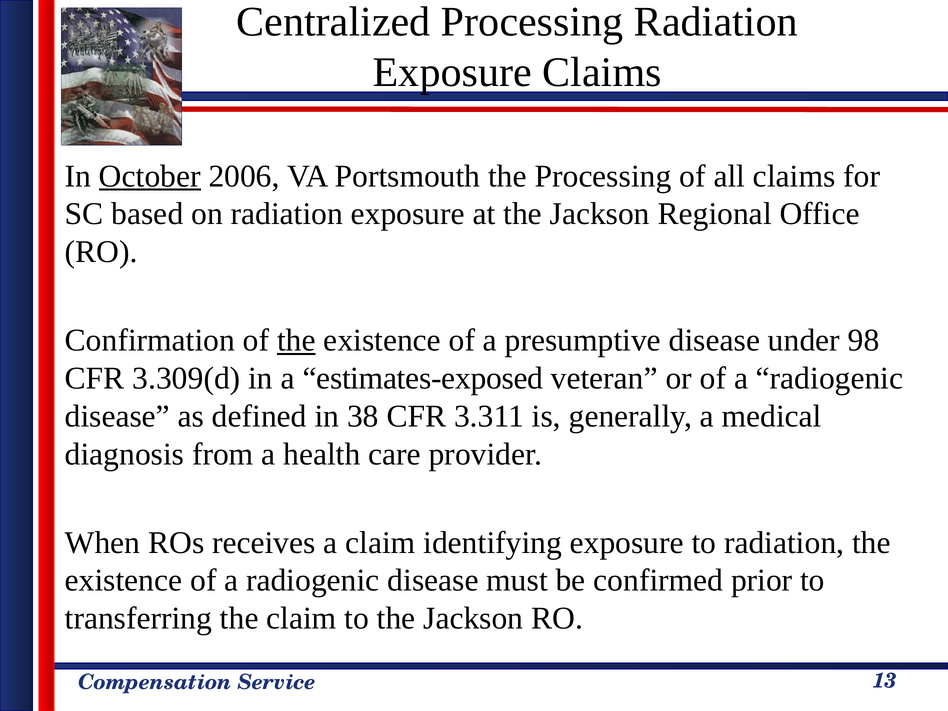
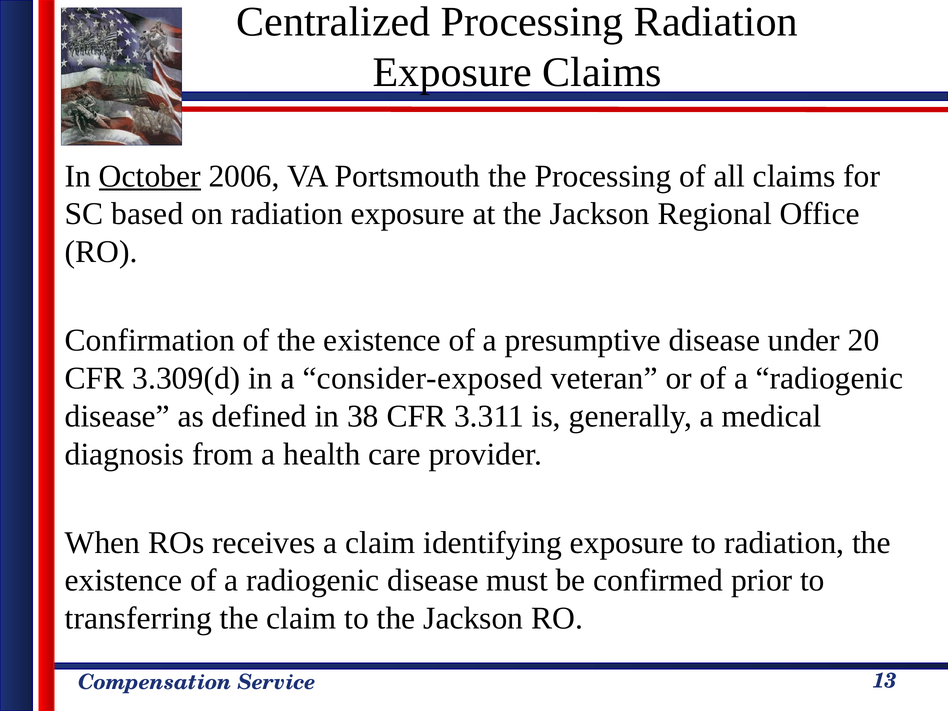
the underline: present -> none (296, 340)
98: 98 -> 20 (864, 340)
estimates-exposed: estimates-exposed -> consider-exposed (423, 378)
